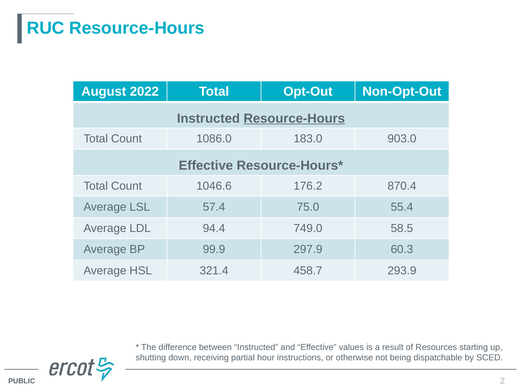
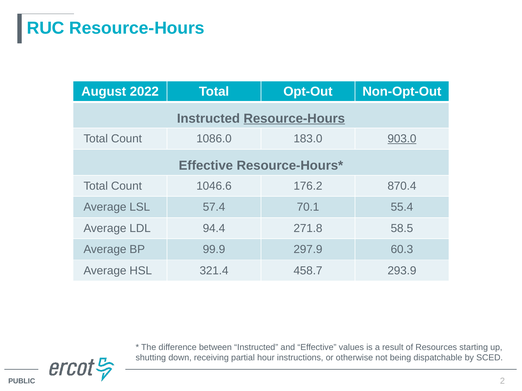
903.0 underline: none -> present (402, 139)
75.0: 75.0 -> 70.1 (308, 207)
749.0: 749.0 -> 271.8 (308, 229)
